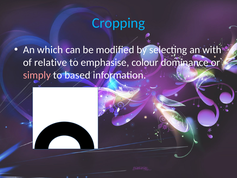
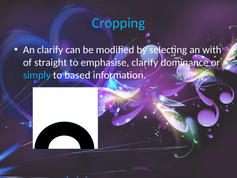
An which: which -> clarify (50, 50)
relative: relative -> straight (51, 62)
emphasise colour: colour -> clarify (145, 62)
simply colour: pink -> light blue (37, 75)
